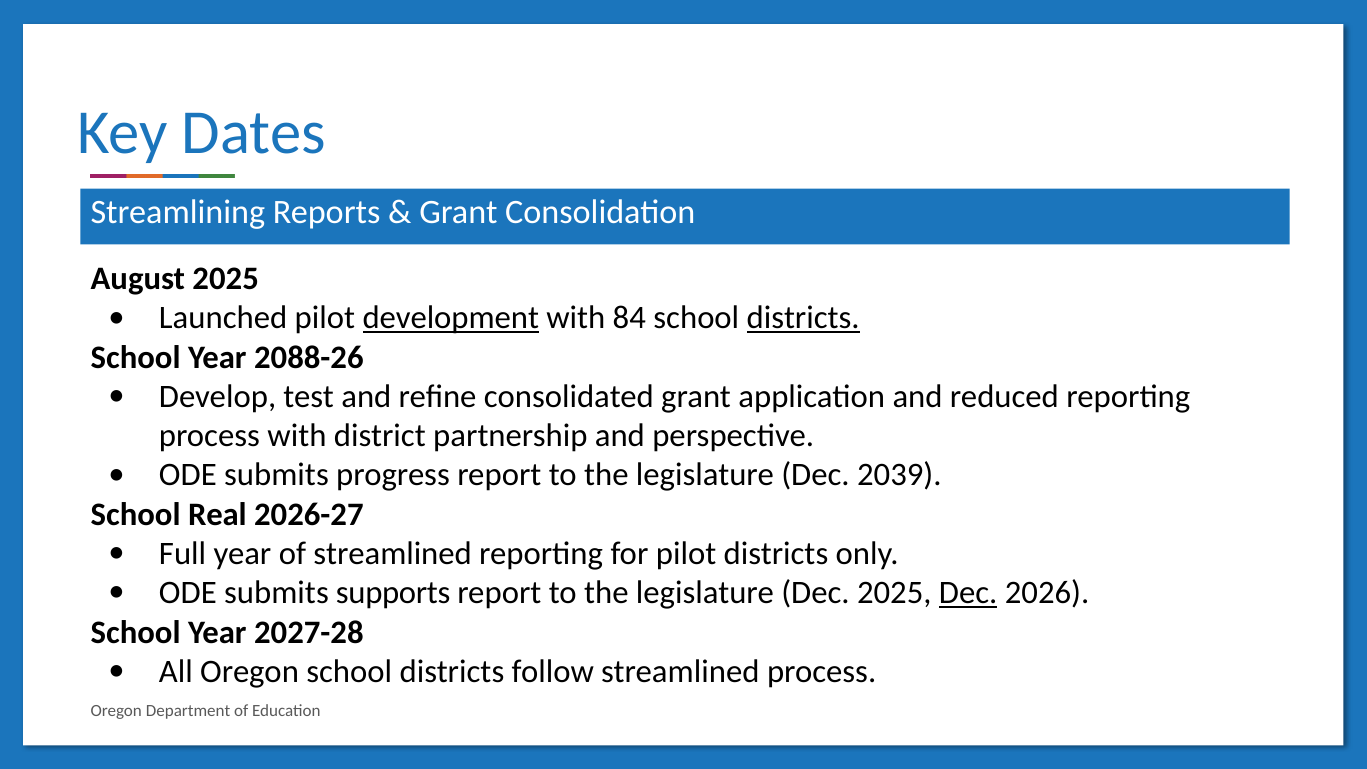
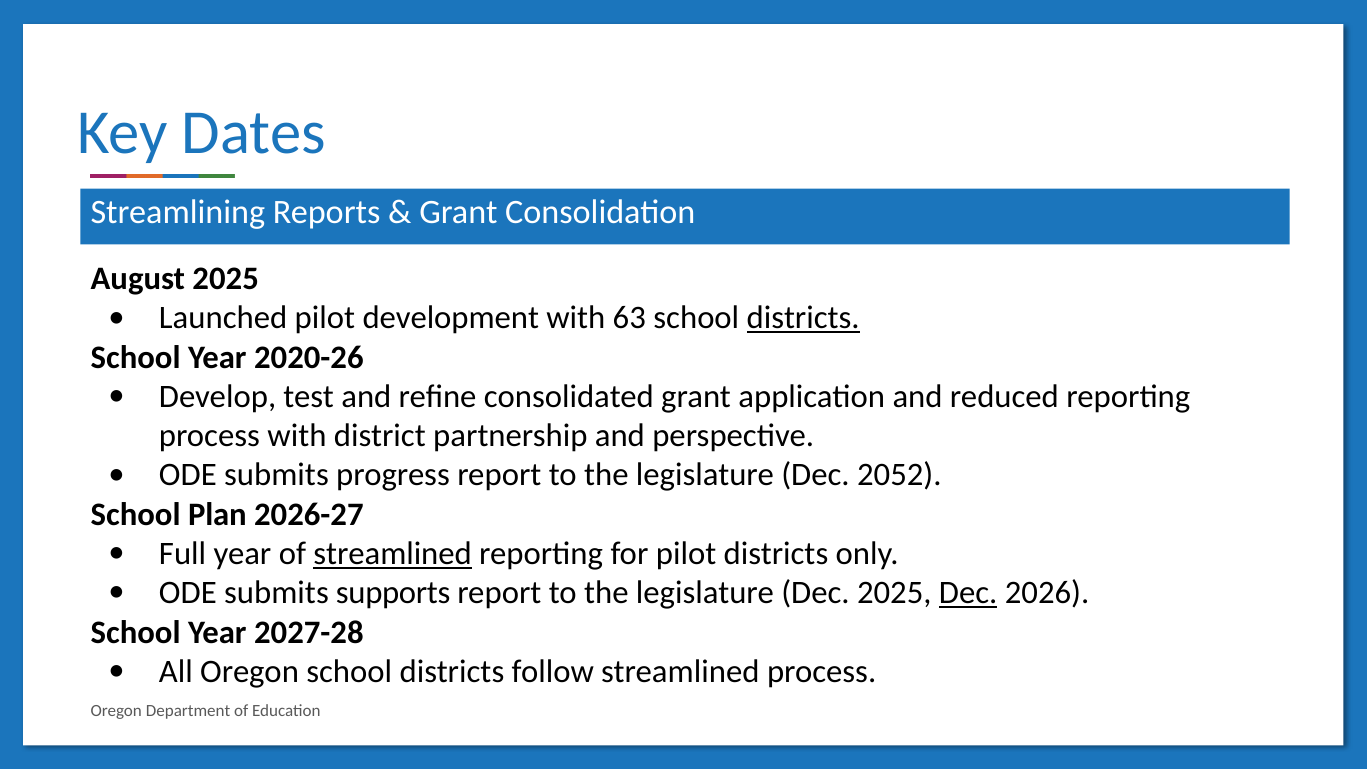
development underline: present -> none (451, 318)
84: 84 -> 63 (629, 318)
2088-26: 2088-26 -> 2020-26 (309, 357)
2039: 2039 -> 2052 (899, 475)
Real: Real -> Plan (217, 514)
streamlined underline: none -> present (393, 554)
